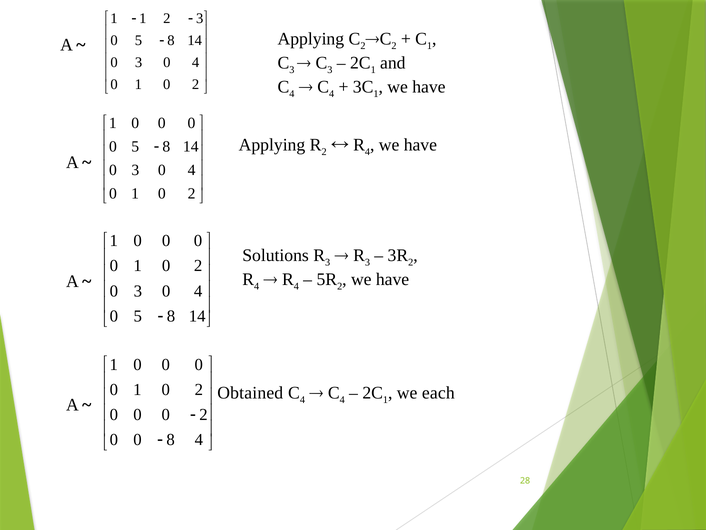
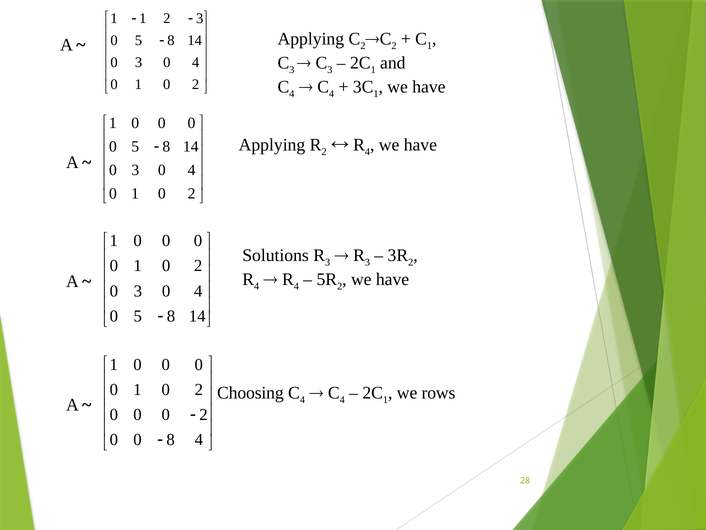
Obtained: Obtained -> Choosing (250, 393)
each: each -> rows (438, 393)
